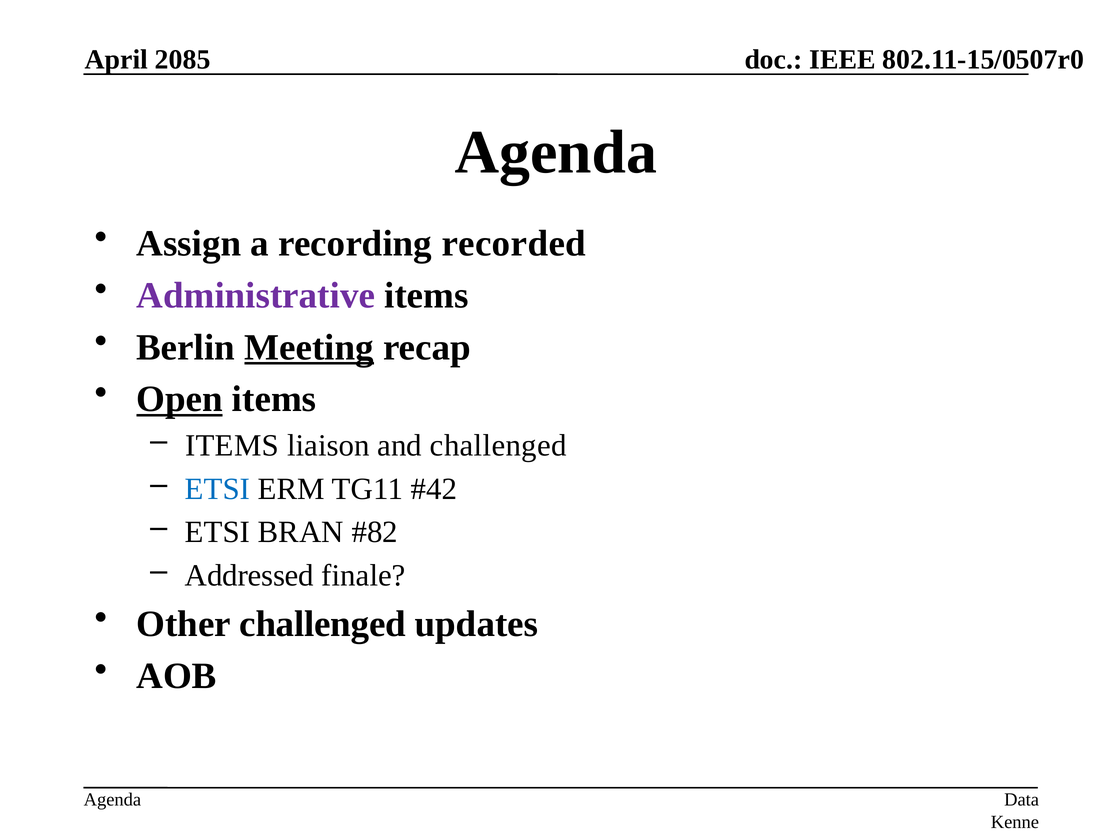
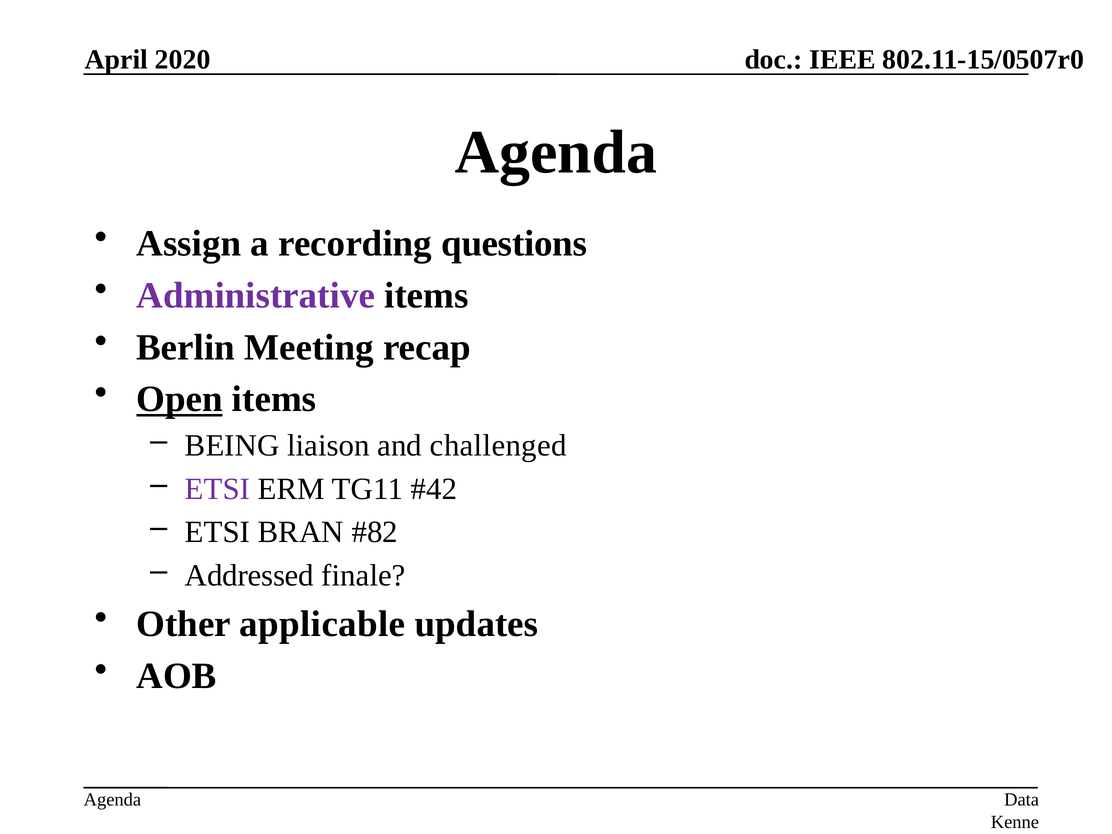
2085: 2085 -> 2020 (183, 59)
recorded: recorded -> questions (514, 244)
Meeting underline: present -> none (309, 347)
ITEMS: ITEMS -> BEING (232, 446)
ETSI colour: blue -> purple (218, 489)
Other challenged: challenged -> applicable (322, 624)
